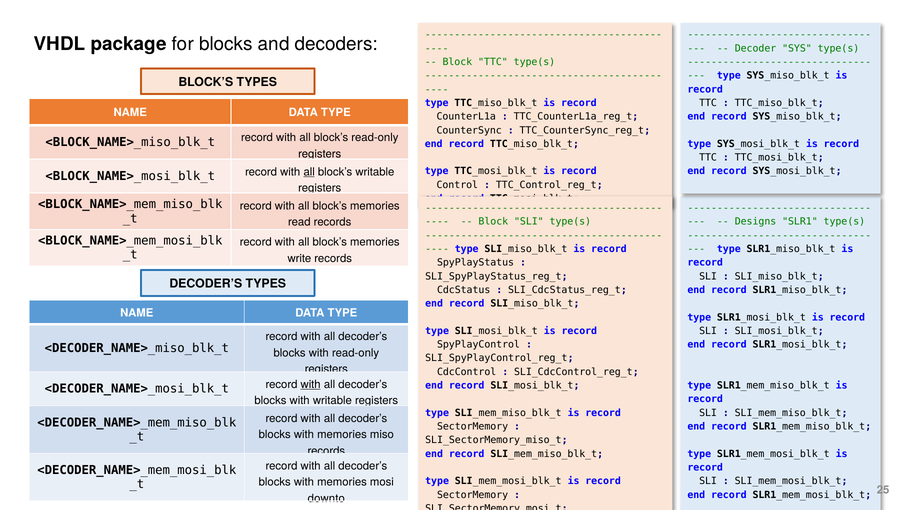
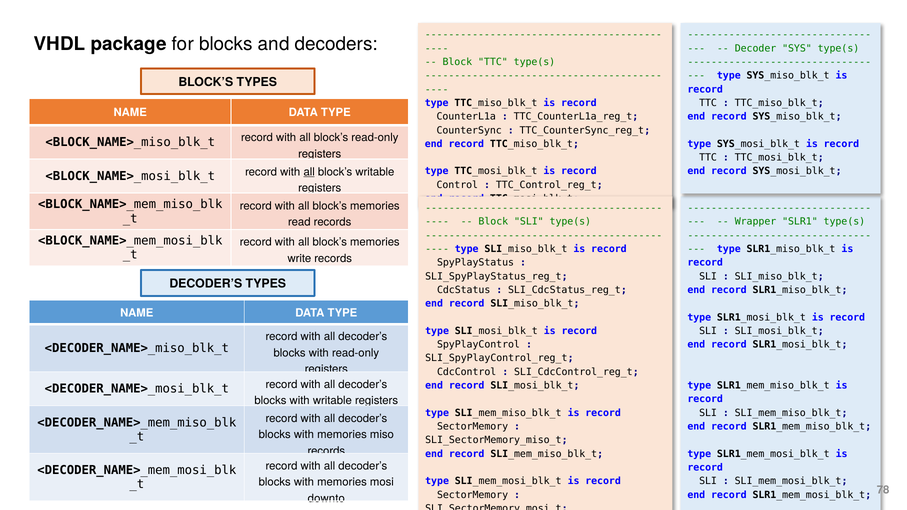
Designs: Designs -> Wrapper (756, 222)
with underline: present -> none (311, 384)
25: 25 -> 78 (883, 490)
